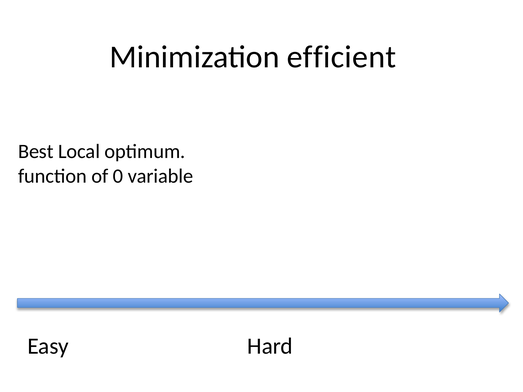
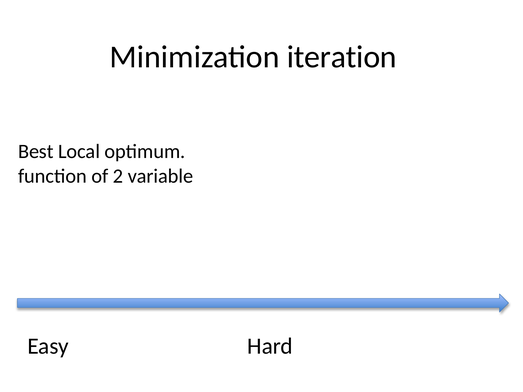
efficient: efficient -> iteration (342, 57)
0: 0 -> 2 (118, 176)
